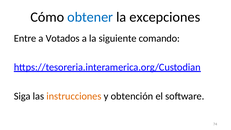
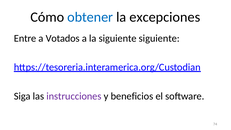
siguiente comando: comando -> siguiente (159, 38)
instrucciones colour: orange -> purple (74, 96)
obtención: obtención -> beneficios (132, 96)
